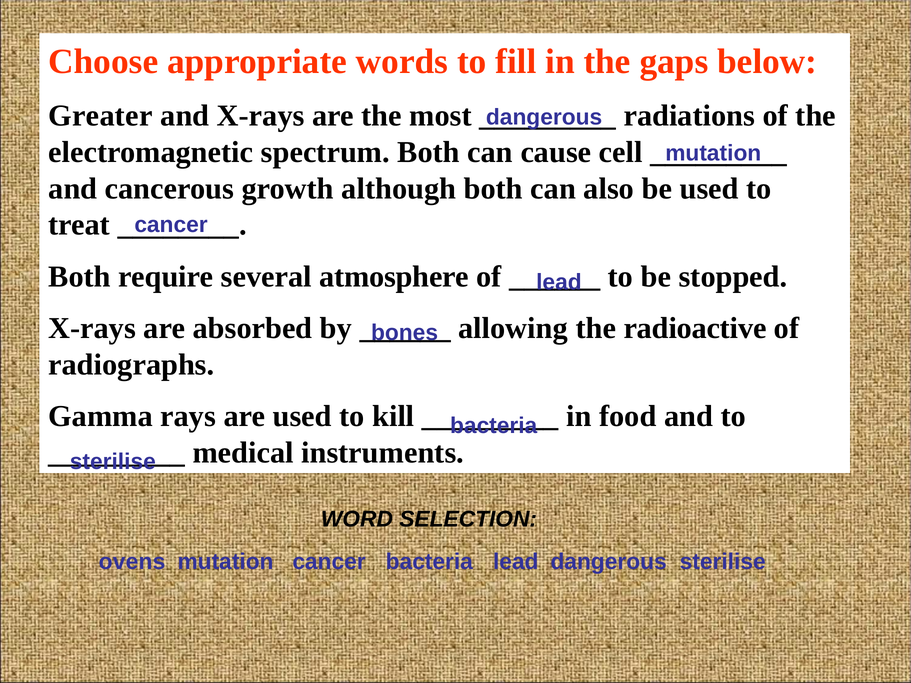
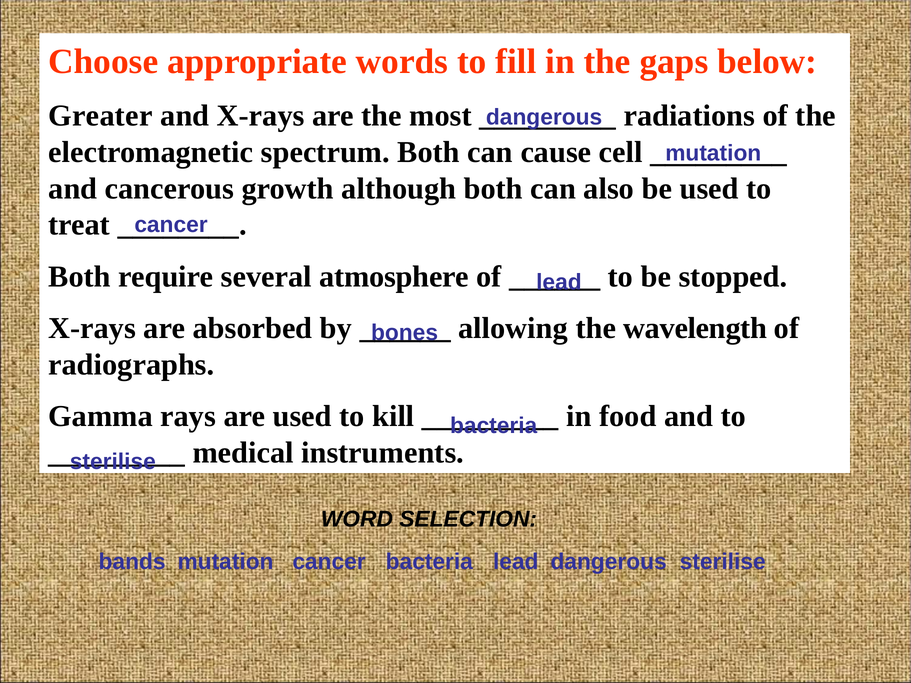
radioactive: radioactive -> wavelength (695, 328)
ovens: ovens -> bands (132, 562)
